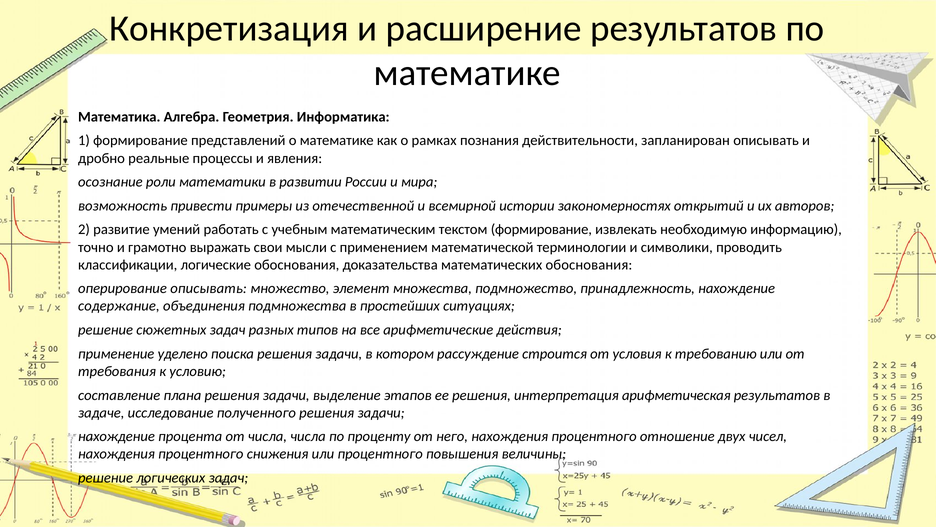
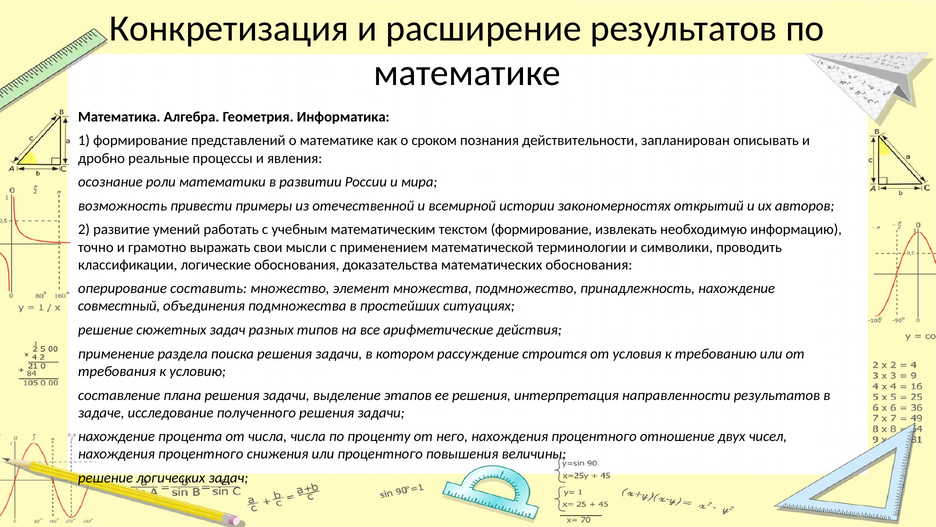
рамках: рамках -> сроком (434, 140)
оперирование описывать: описывать -> составить (209, 288)
содержание: содержание -> совместный (119, 306)
уделено: уделено -> раздела (183, 353)
арифметическая: арифметическая -> направленности (676, 395)
